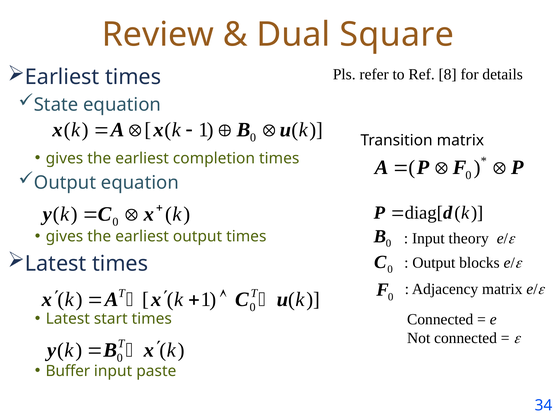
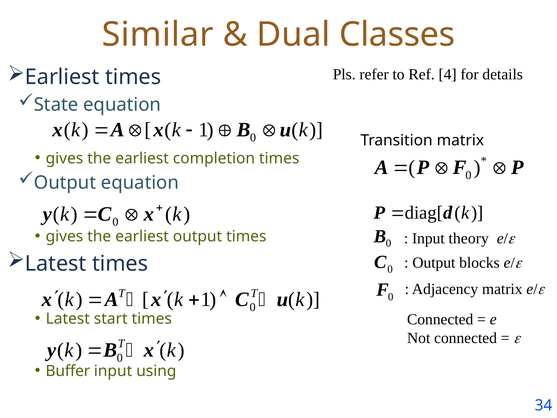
Review: Review -> Similar (158, 35)
Square: Square -> Classes (397, 35)
8: 8 -> 4 (448, 74)
paste: paste -> using (156, 371)
